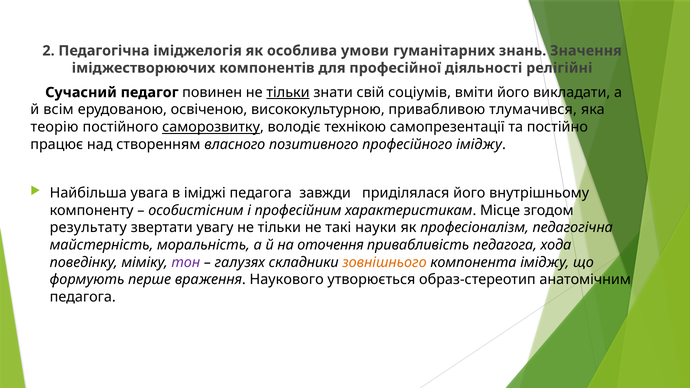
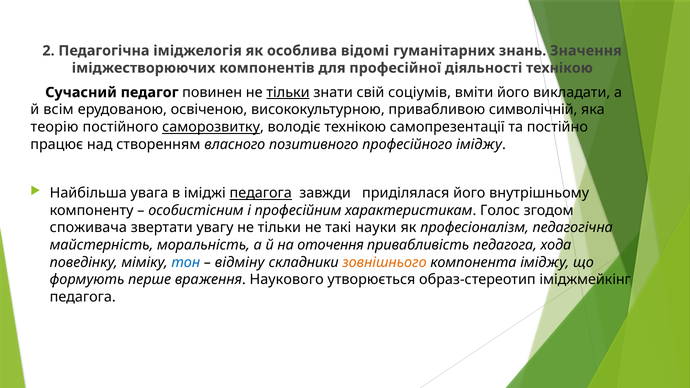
умови: умови -> відомі (365, 51)
діяльності релігійні: релігійні -> технікою (559, 68)
тлумачився: тлумачився -> символічній (533, 110)
педагога underline: none -> present (261, 193)
Місце: Місце -> Голос (500, 211)
результату: результату -> споживача (88, 228)
тон colour: purple -> blue (186, 262)
галузях: галузях -> відміну (240, 262)
анатомічним: анатомічним -> іміджмейкінг (585, 280)
